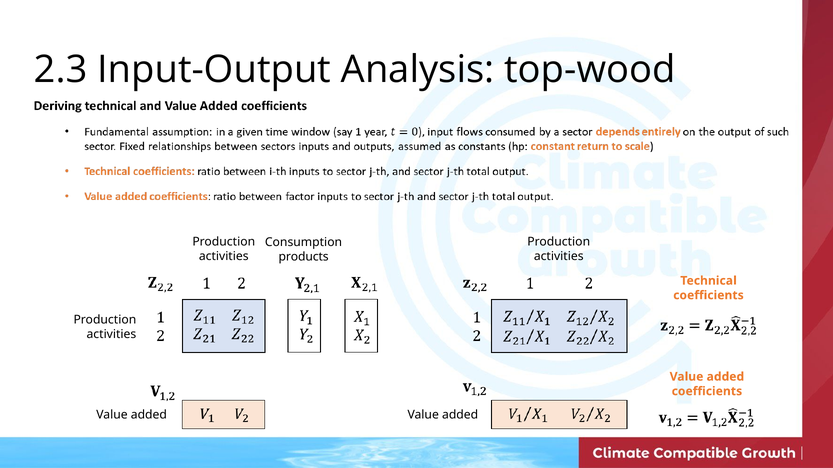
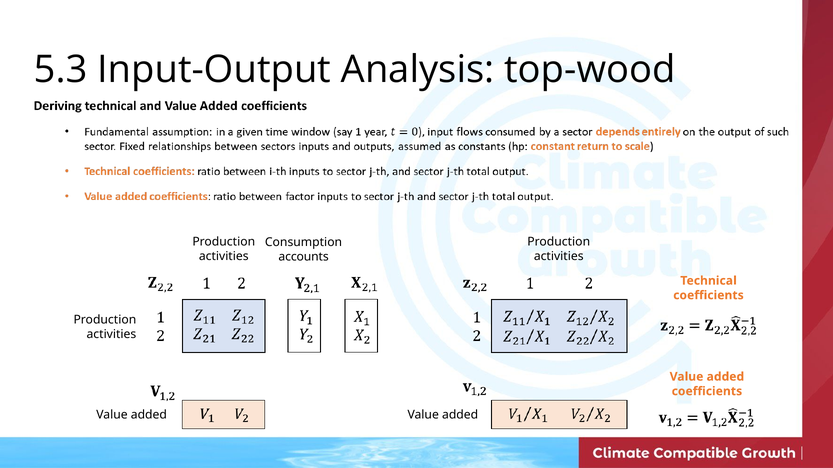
2.3: 2.3 -> 5.3 (61, 70)
products: products -> accounts (304, 257)
